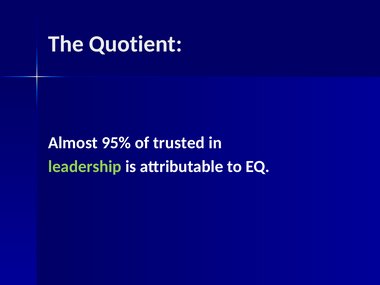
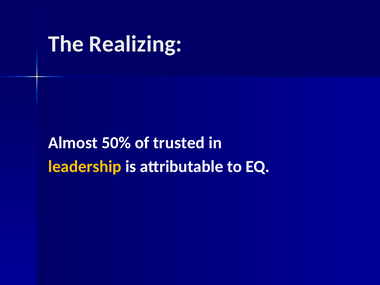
Quotient: Quotient -> Realizing (136, 44)
95%: 95% -> 50% (116, 143)
leadership colour: light green -> yellow (85, 167)
